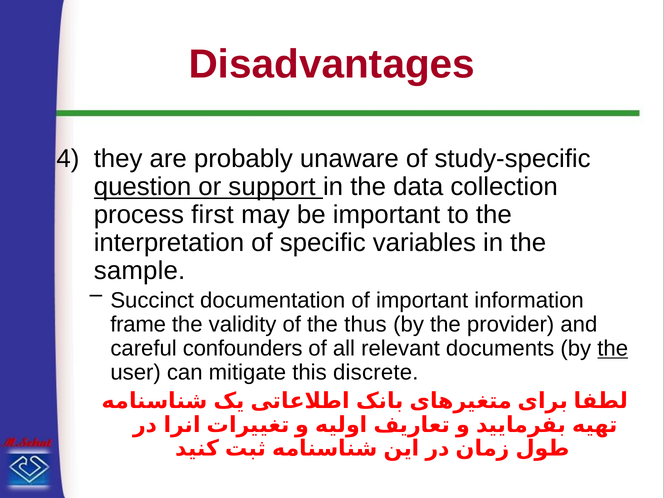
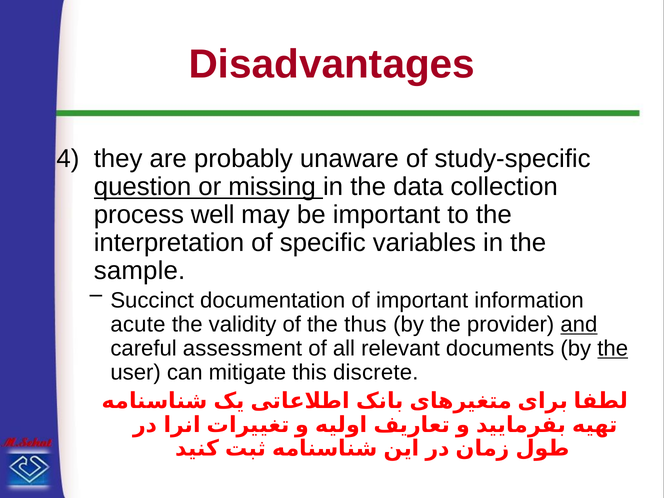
support: support -> missing (272, 187)
first: first -> well (213, 215)
frame: frame -> acute (138, 325)
and underline: none -> present (579, 325)
confounders: confounders -> assessment (242, 348)
